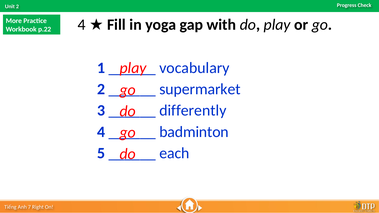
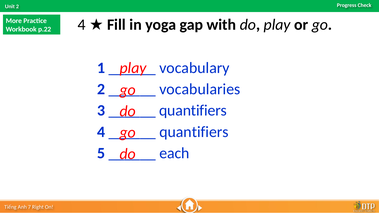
supermarket: supermarket -> vocabularies (200, 89)
differently: differently -> quantifiers (193, 111)
badminton: badminton -> quantifiers (194, 132)
